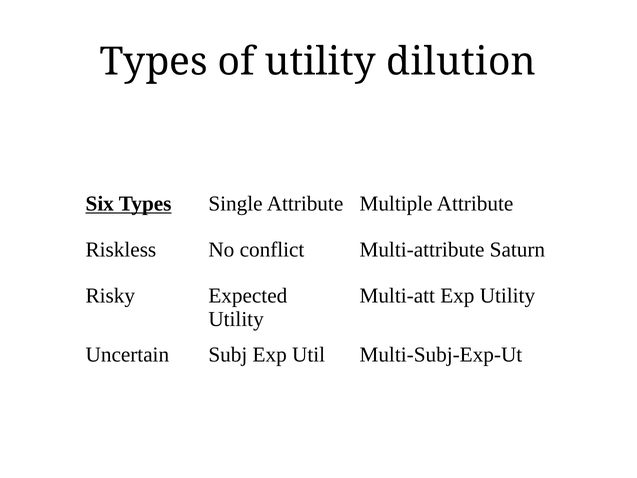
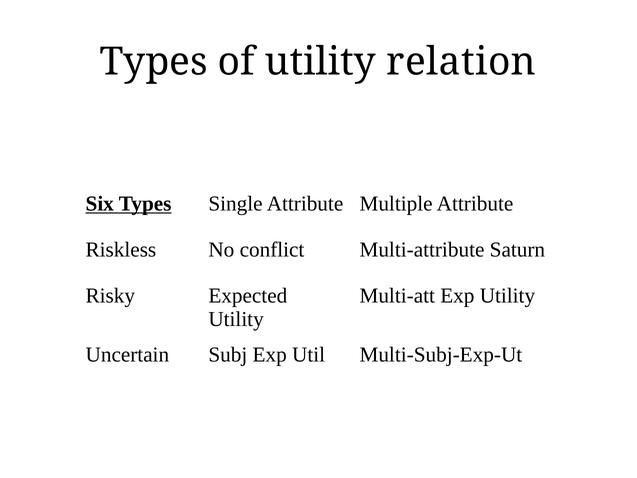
dilution: dilution -> relation (461, 62)
